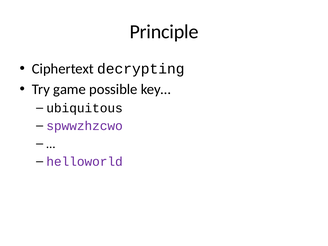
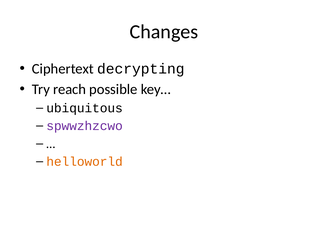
Principle: Principle -> Changes (164, 32)
game: game -> reach (70, 89)
helloworld colour: purple -> orange (85, 162)
